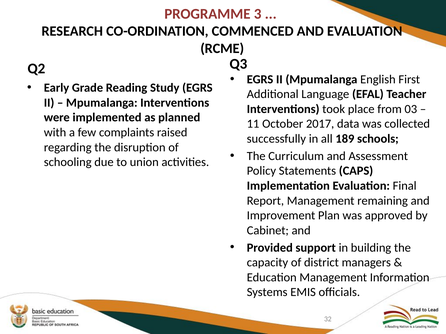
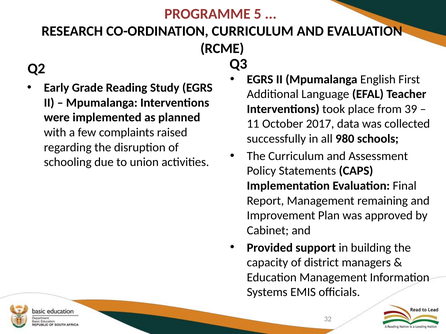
3: 3 -> 5 (258, 14)
CO-ORDINATION COMMENCED: COMMENCED -> CURRICULUM (253, 31)
03: 03 -> 39 (411, 109)
189: 189 -> 980 (345, 139)
